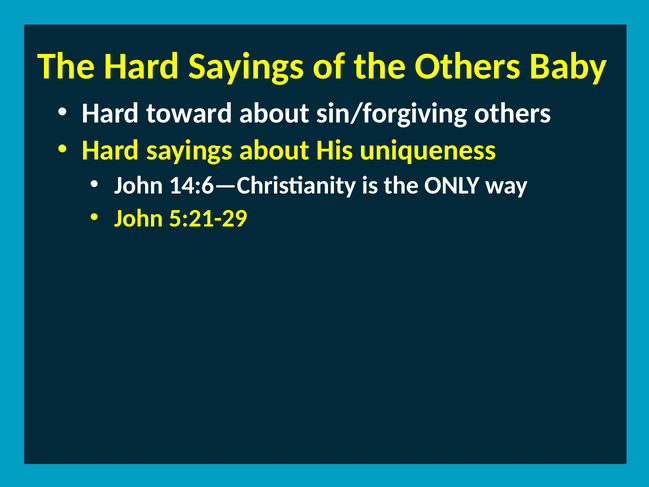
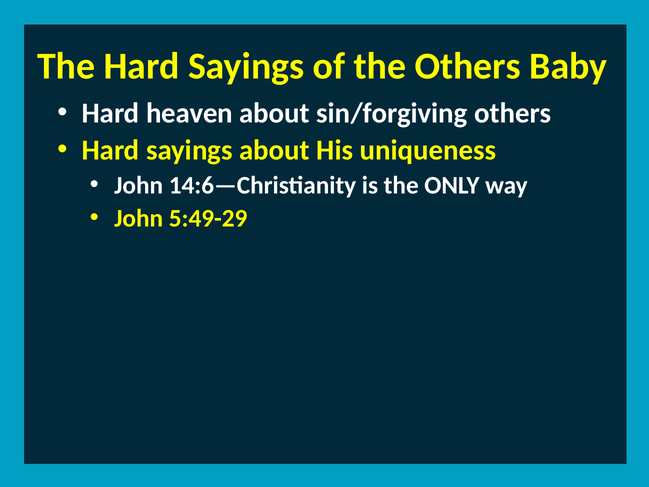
toward: toward -> heaven (189, 113)
5:21-29: 5:21-29 -> 5:49-29 (208, 218)
